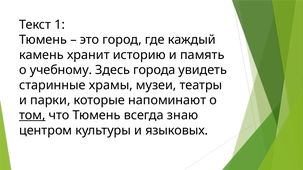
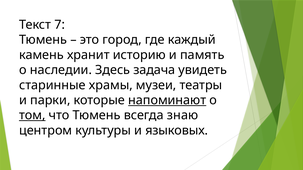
1: 1 -> 7 (60, 25)
учебному: учебному -> наследии (61, 70)
города: города -> задача (154, 70)
напоминают underline: none -> present (167, 100)
